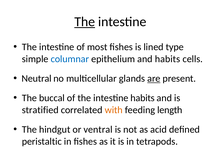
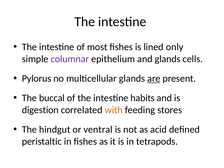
The underline: present -> none (85, 22)
type: type -> only (175, 47)
columnar colour: blue -> purple (70, 59)
and habits: habits -> glands (168, 59)
Neutral: Neutral -> Pylorus (37, 78)
stratified: stratified -> digestion (40, 110)
length: length -> stores (170, 110)
